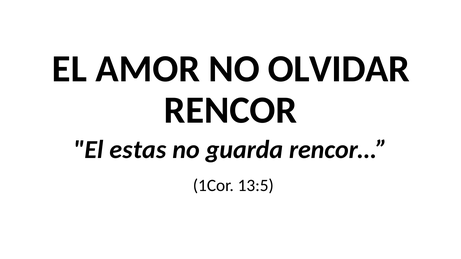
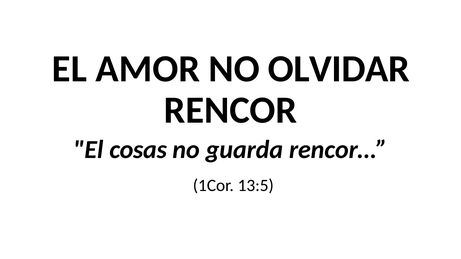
estas: estas -> cosas (138, 150)
